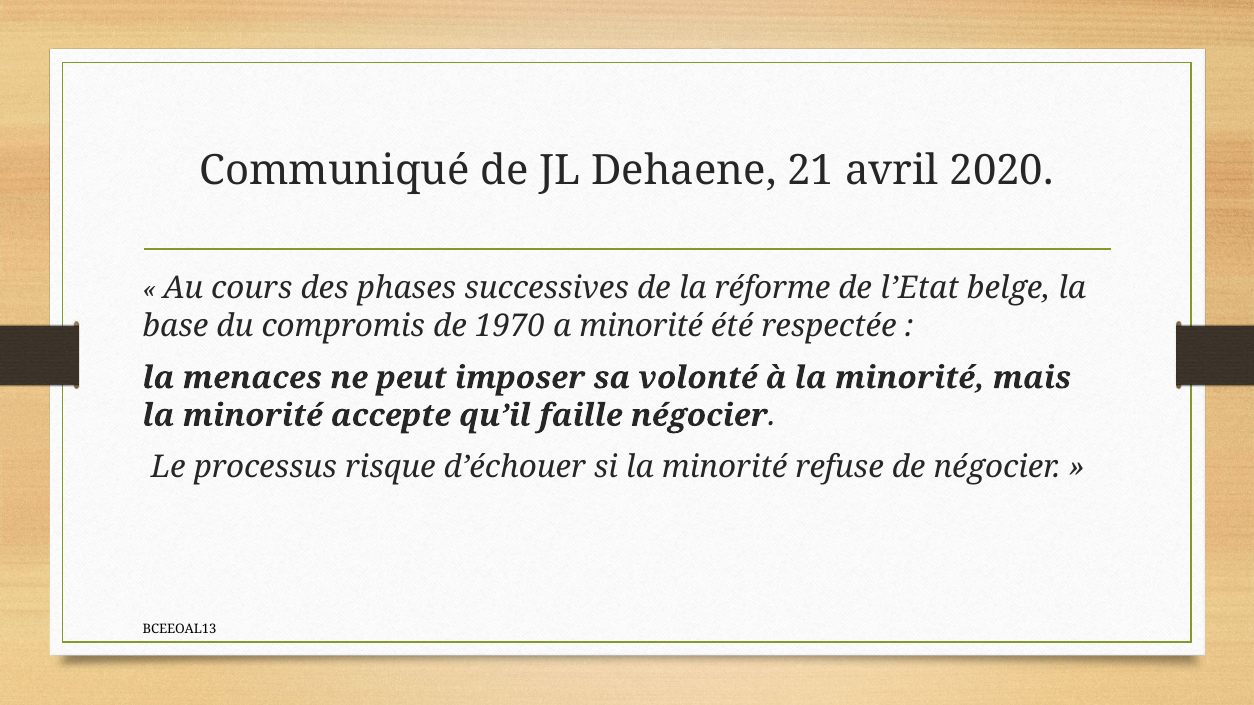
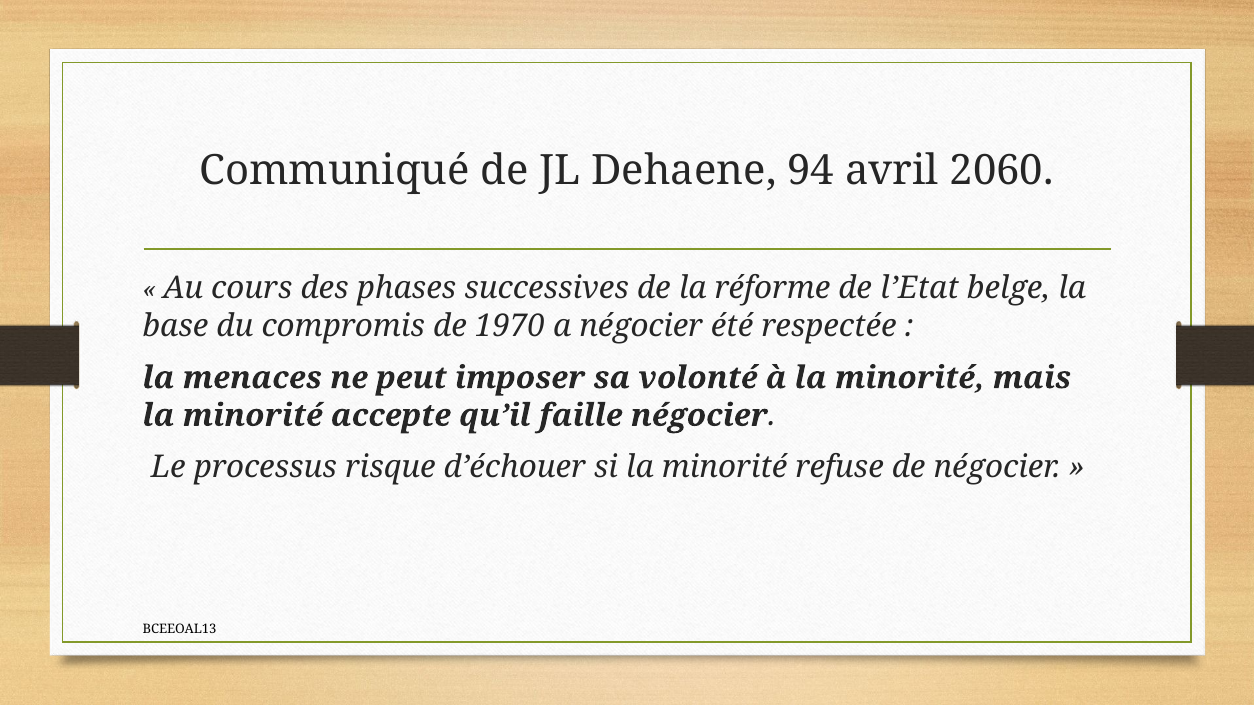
21: 21 -> 94 (811, 171)
2020: 2020 -> 2060 (1002, 171)
a minorité: minorité -> négocier (641, 326)
